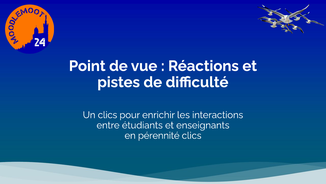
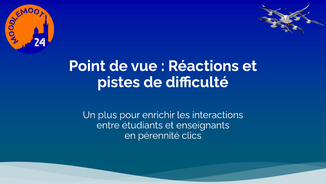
Un clics: clics -> plus (107, 115)
